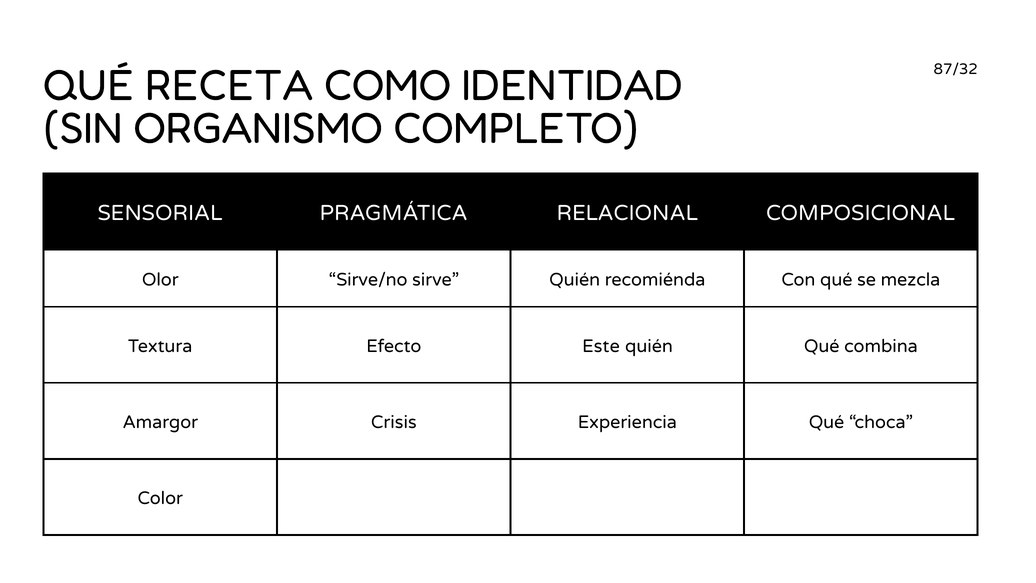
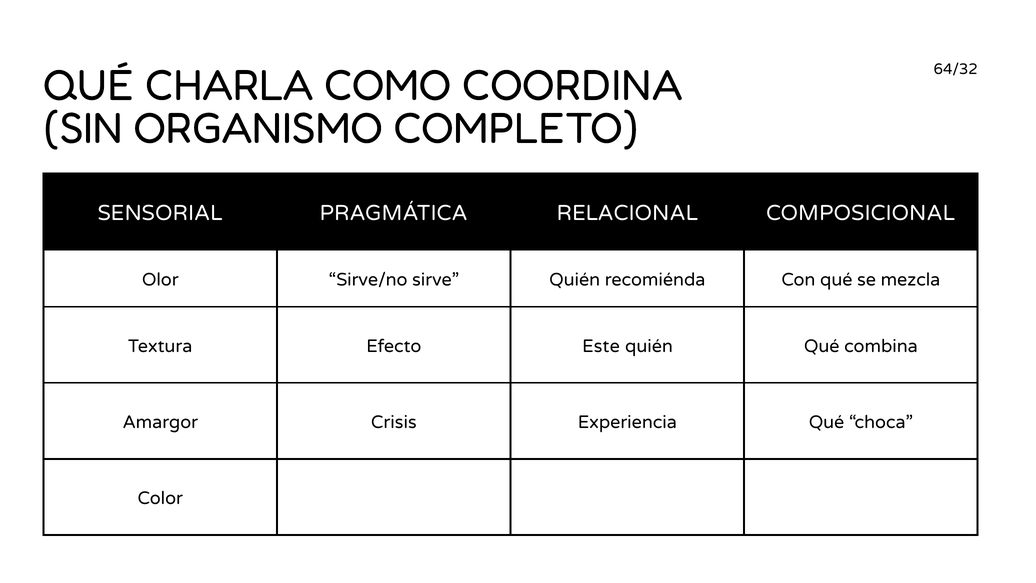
87/32: 87/32 -> 64/32 (956, 69)
RECETA: RECETA -> CHARLA (229, 85)
IDENTIDAD: IDENTIDAD -> COORDINA (572, 85)
